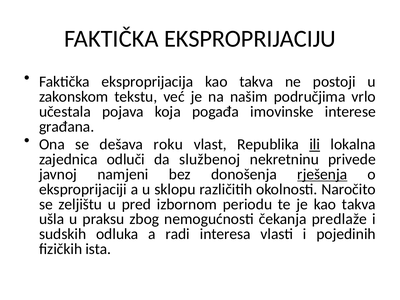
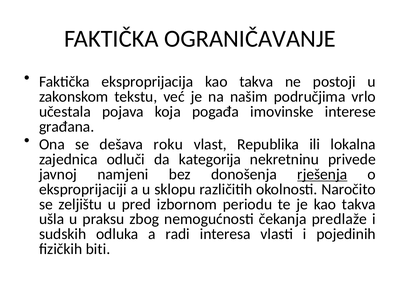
EKSPROPRIJACIJU: EKSPROPRIJACIJU -> OGRANIČAVANJE (250, 39)
ili underline: present -> none (315, 144)
službenoj: službenoj -> kategorija (210, 159)
ista: ista -> biti (98, 249)
